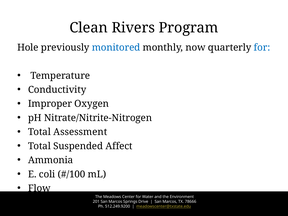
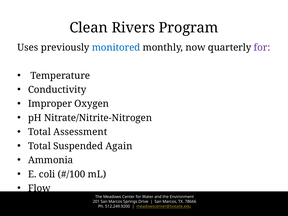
Hole: Hole -> Uses (28, 47)
for colour: blue -> purple (262, 47)
Affect: Affect -> Again (119, 146)
